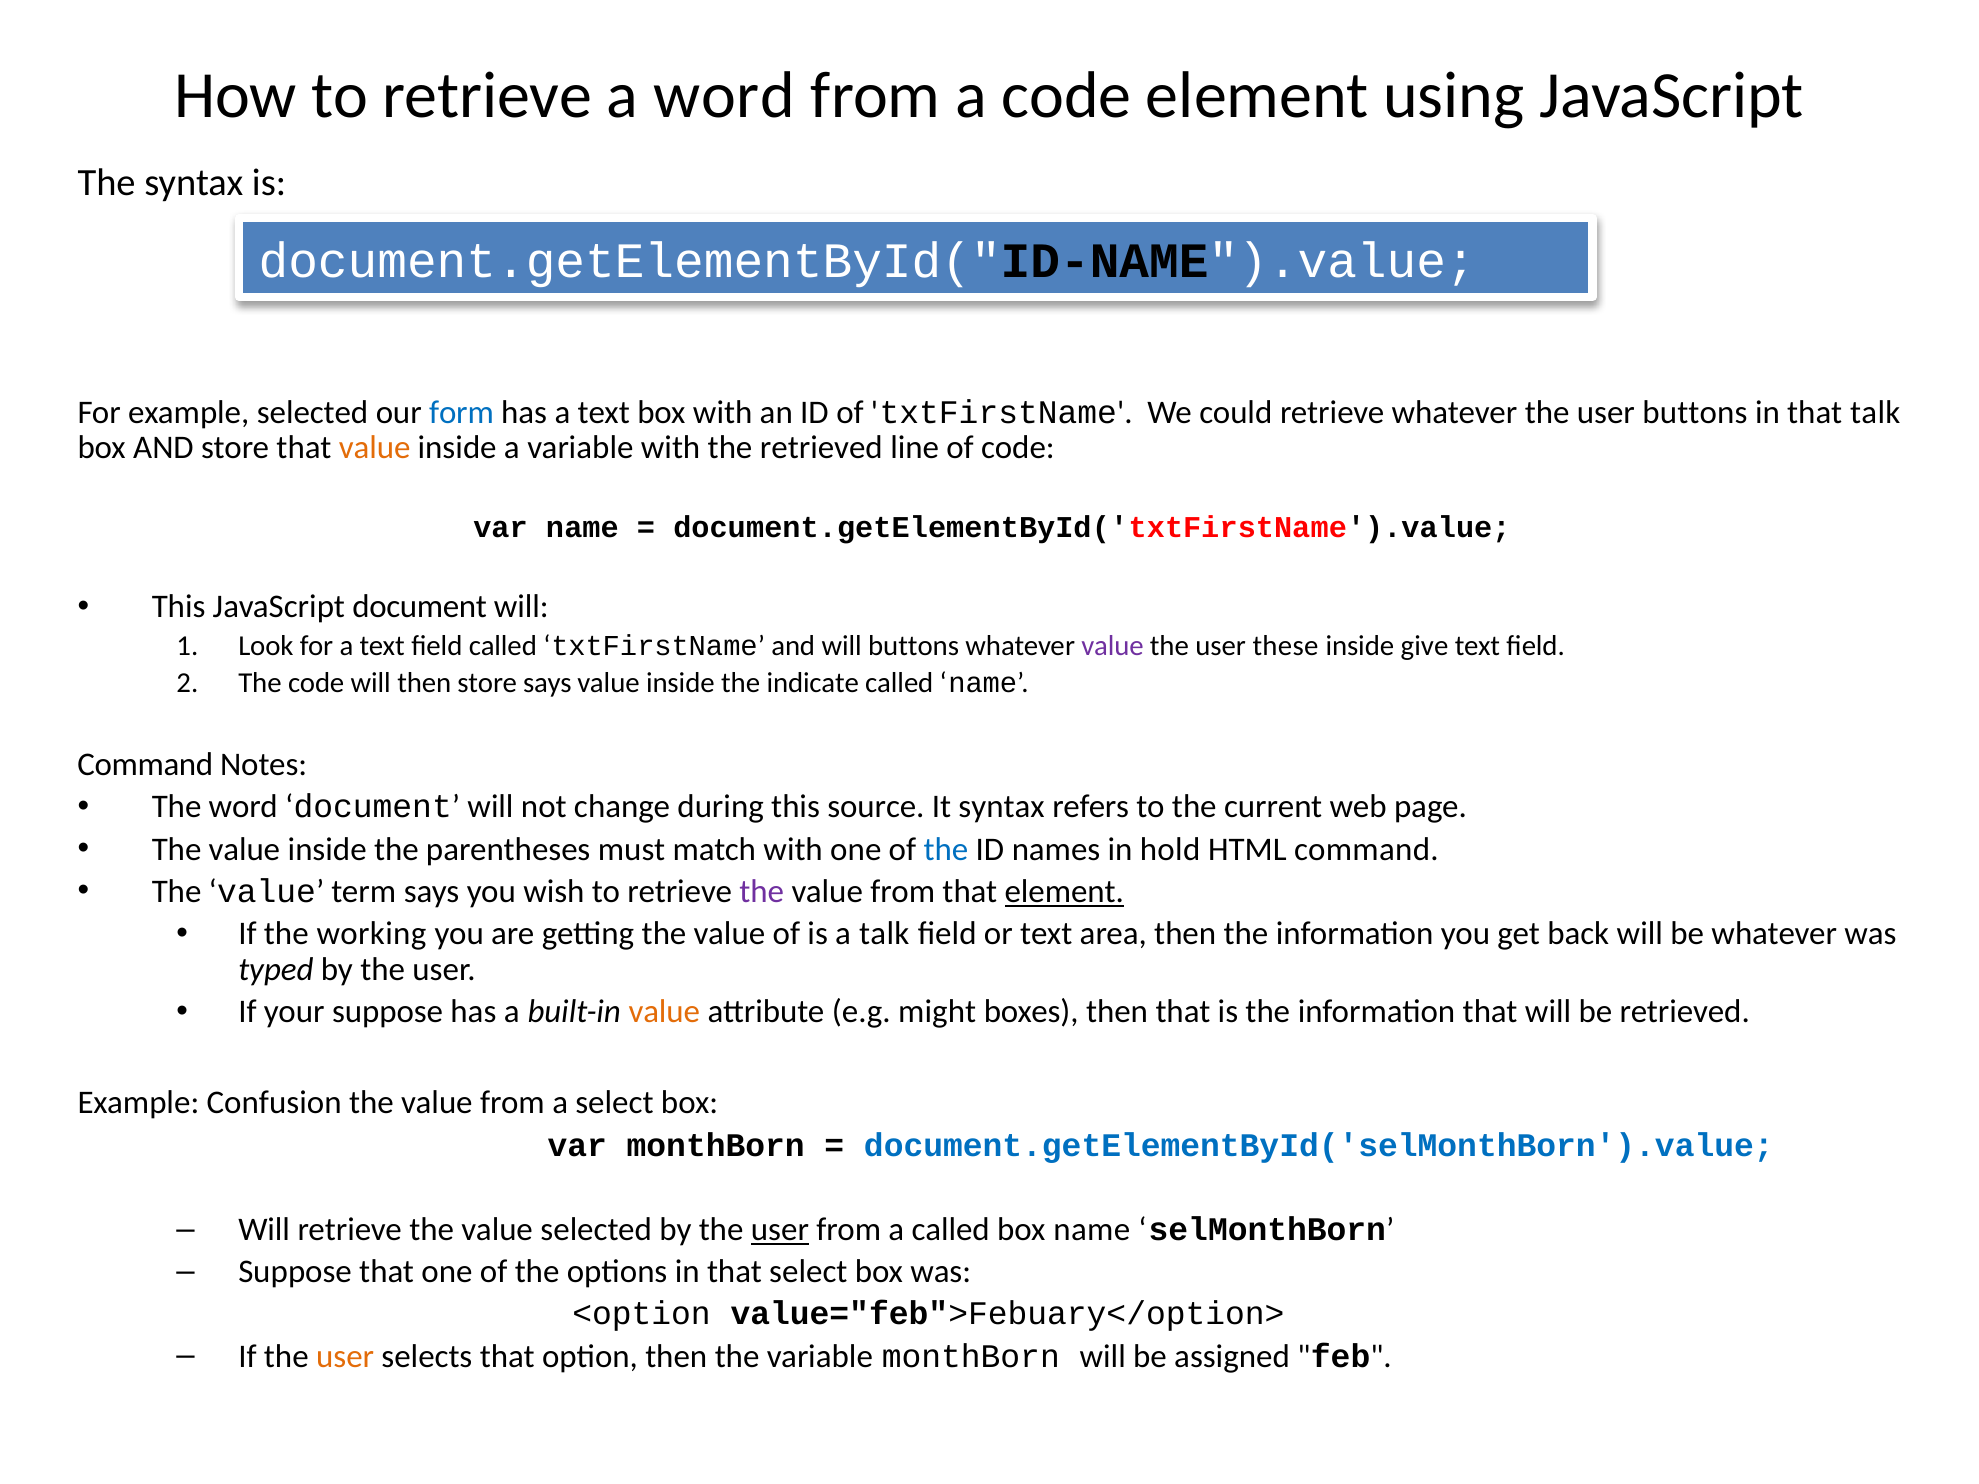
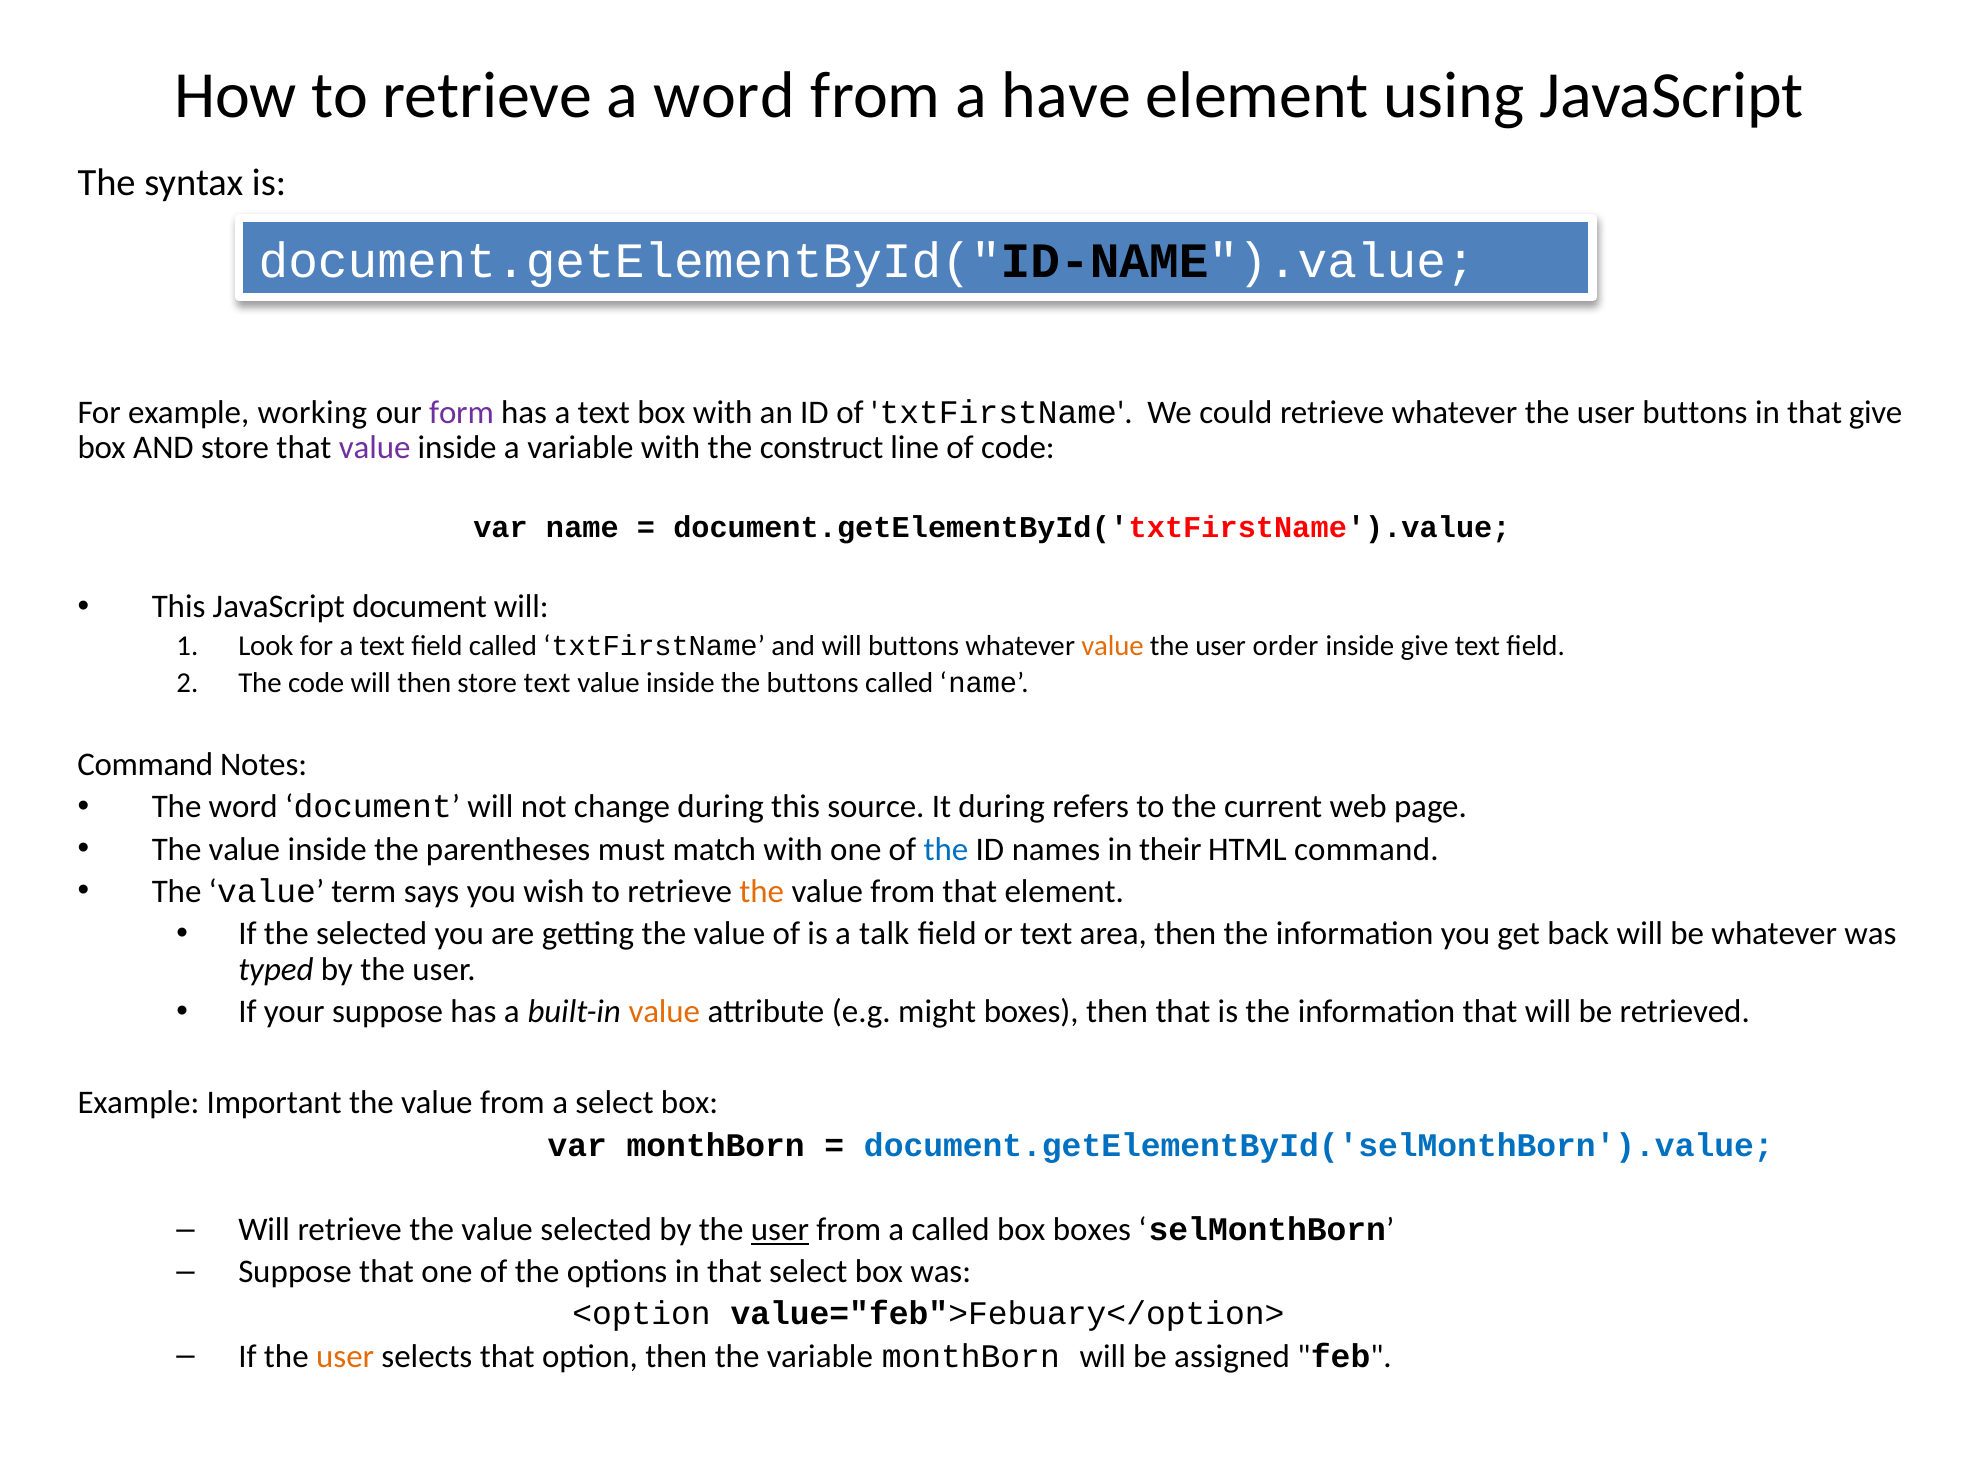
a code: code -> have (1066, 95)
example selected: selected -> working (312, 413)
form colour: blue -> purple (461, 413)
that talk: talk -> give (1876, 413)
value colour: orange -> purple (375, 448)
the retrieved: retrieved -> construct (822, 448)
value colour: purple -> orange (1113, 646)
these: these -> order (1285, 646)
store says: says -> text (547, 683)
the indicate: indicate -> buttons (813, 683)
It syntax: syntax -> during (1002, 807)
hold: hold -> their (1170, 849)
the colour: purple -> orange (762, 892)
element underline: present -> none (1064, 892)
the working: working -> selected (372, 934)
Confusion: Confusion -> Important (274, 1103)
box name: name -> boxes (1092, 1230)
